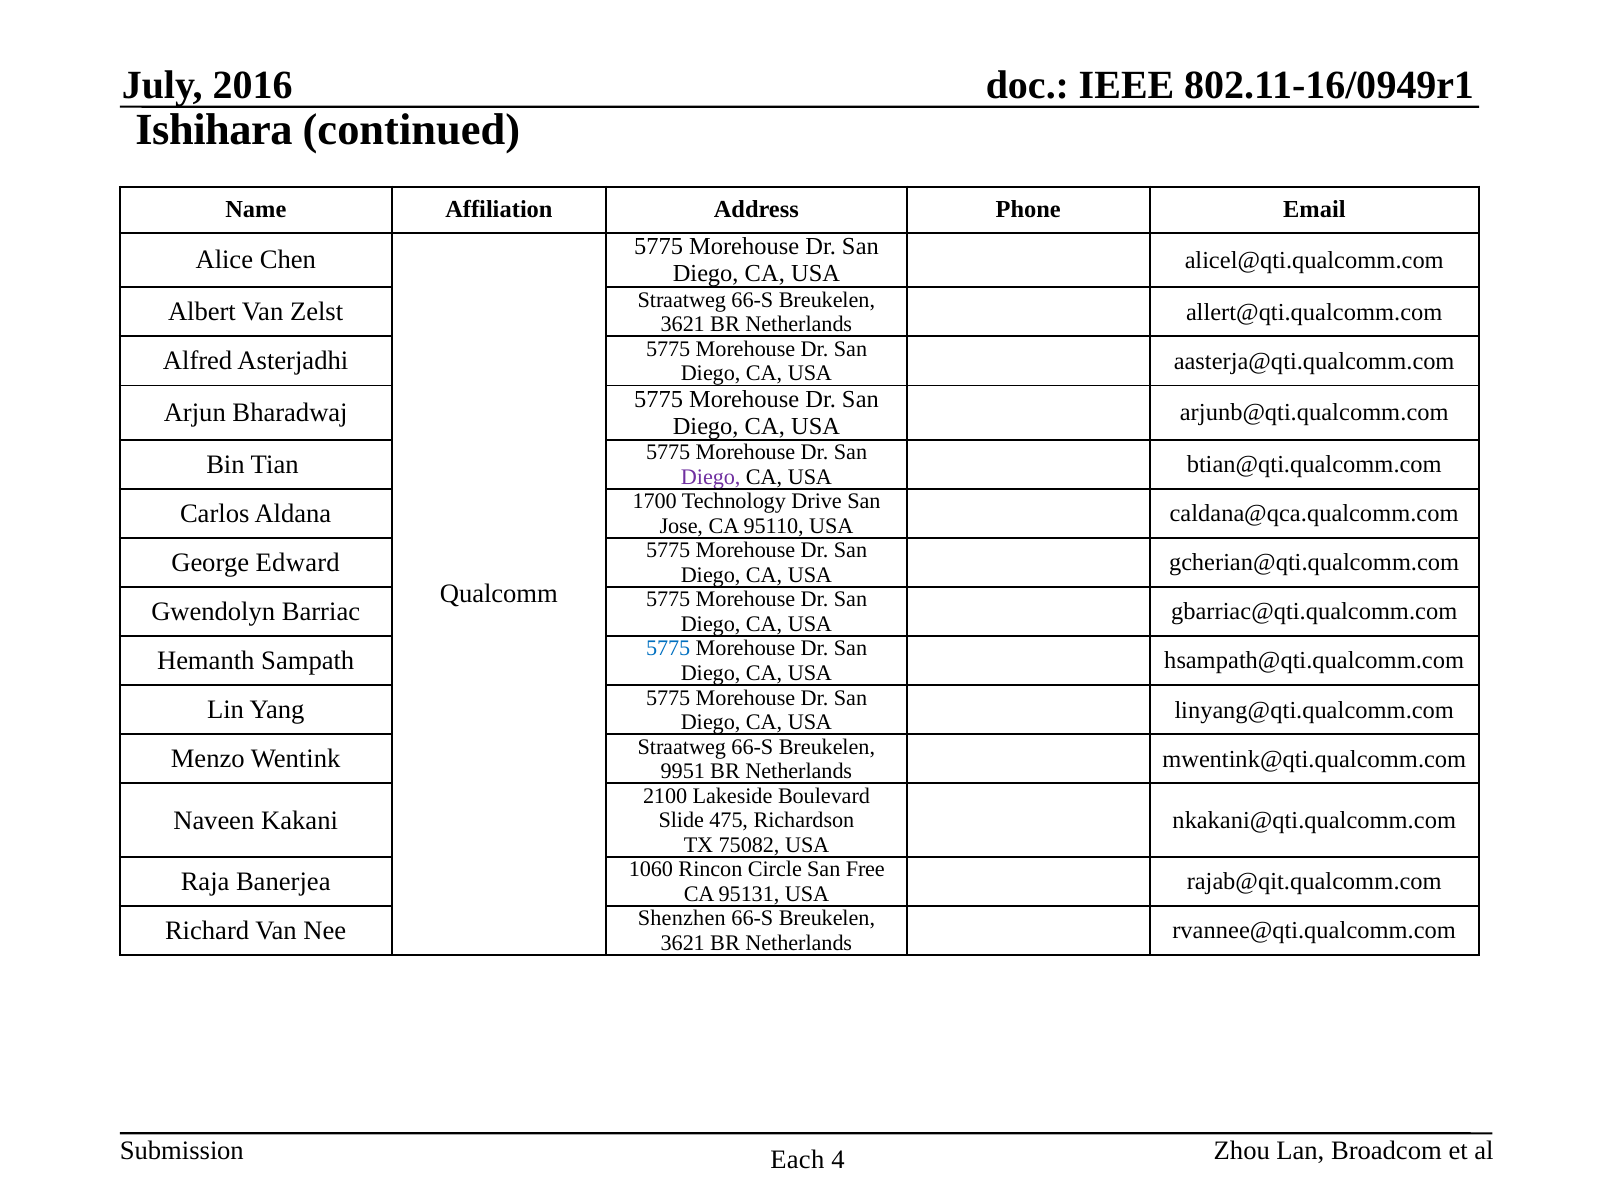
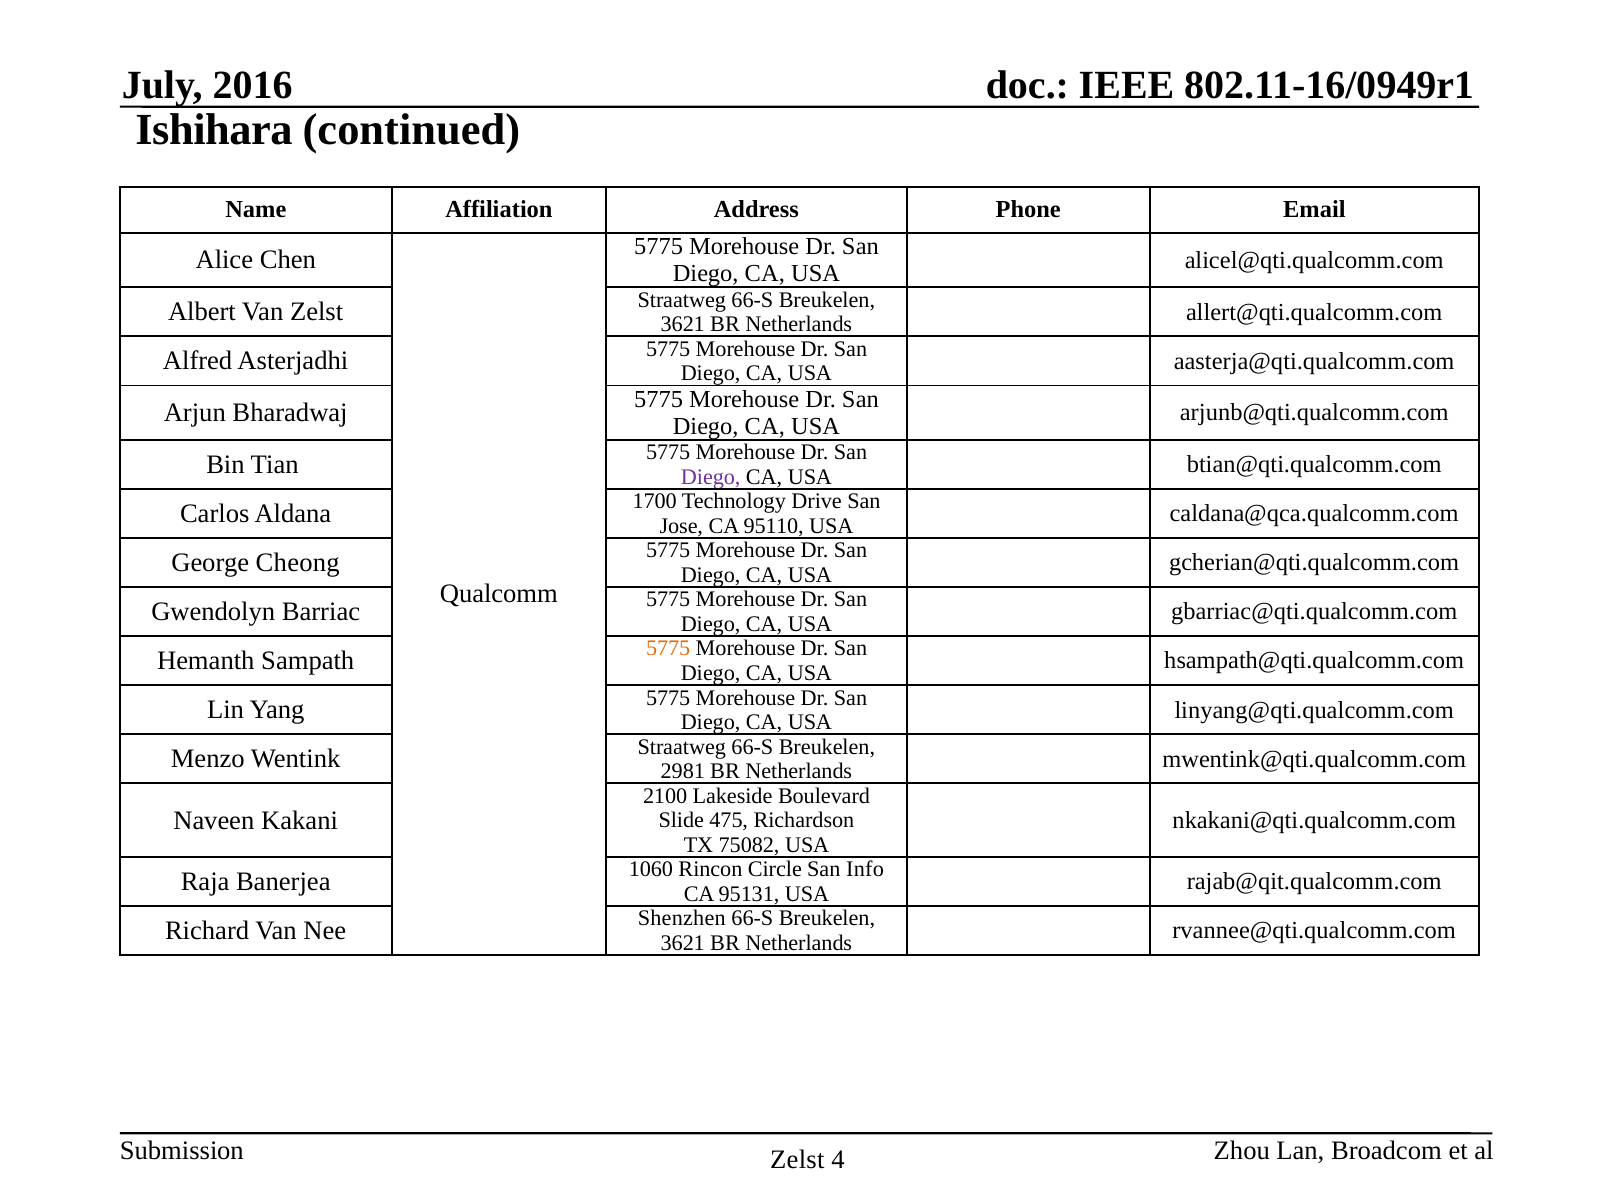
Edward: Edward -> Cheong (298, 562)
5775 colour: blue -> orange (668, 648)
9951: 9951 -> 2981 (683, 771)
Free: Free -> Info (865, 869)
Each: Each -> Zelst (797, 1159)
